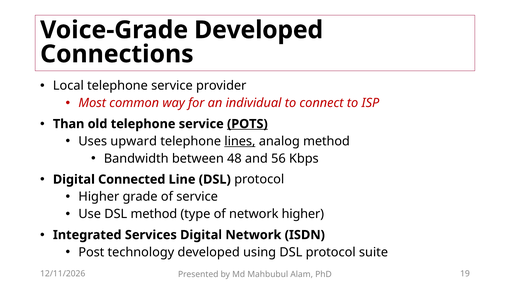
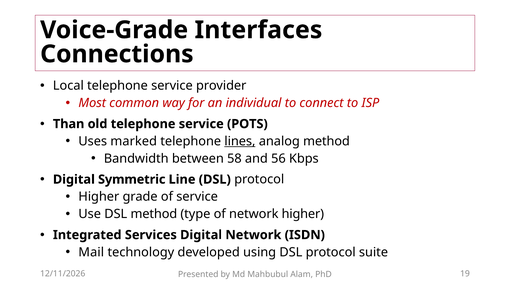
Voice-Grade Developed: Developed -> Interfaces (258, 30)
POTS underline: present -> none (247, 124)
upward: upward -> marked (134, 141)
48: 48 -> 58 (234, 159)
Connected: Connected -> Symmetric (132, 179)
Post: Post -> Mail (91, 252)
